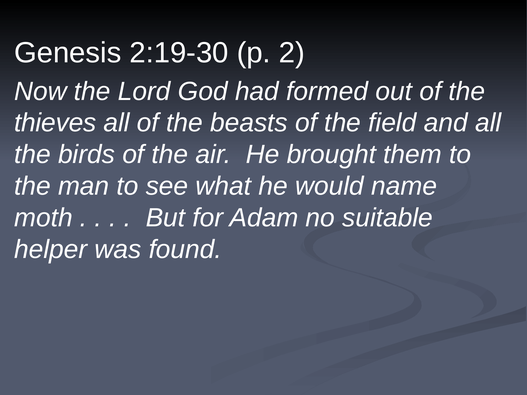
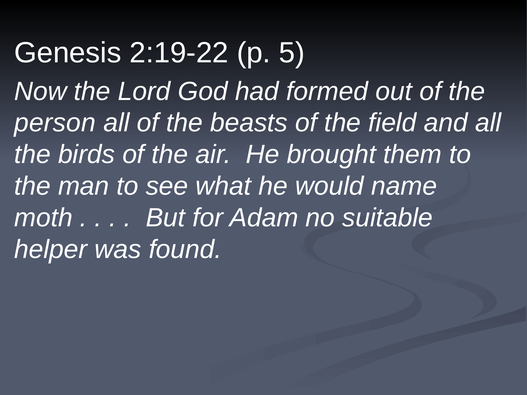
2:19-30: 2:19-30 -> 2:19-22 (179, 53)
2: 2 -> 5 (292, 53)
thieves: thieves -> person (55, 123)
